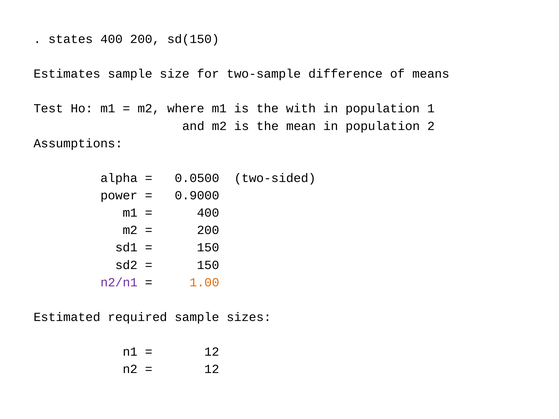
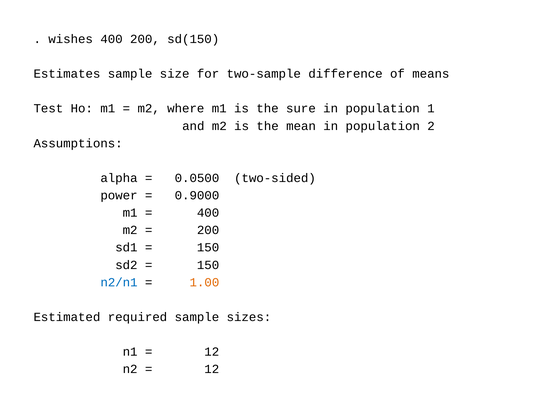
states: states -> wishes (71, 39)
with: with -> sure (301, 109)
n2/n1 colour: purple -> blue (119, 282)
